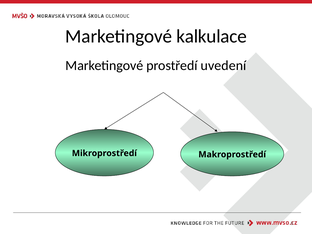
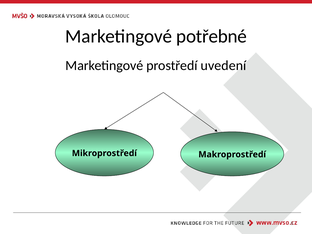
kalkulace: kalkulace -> potřebné (212, 36)
